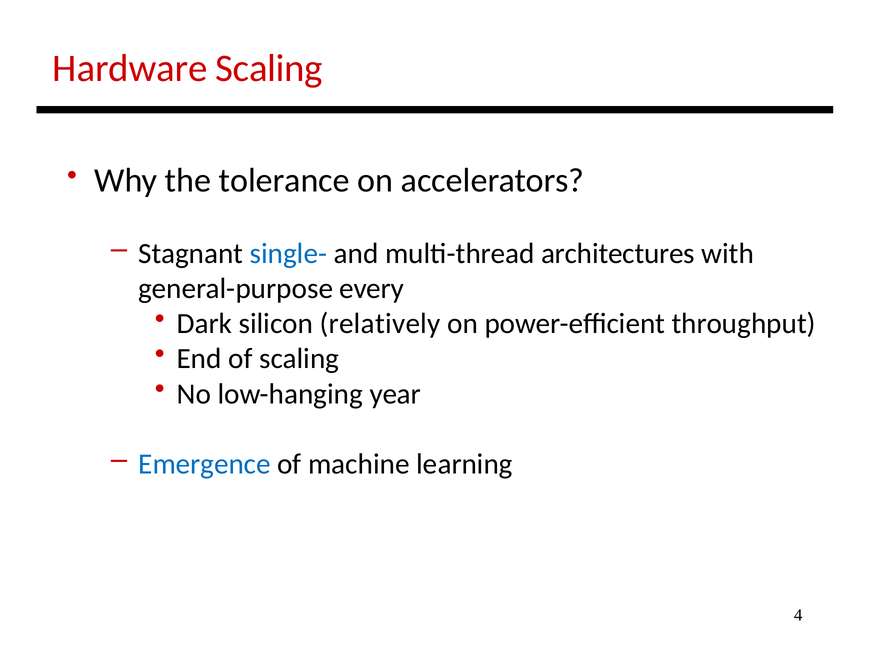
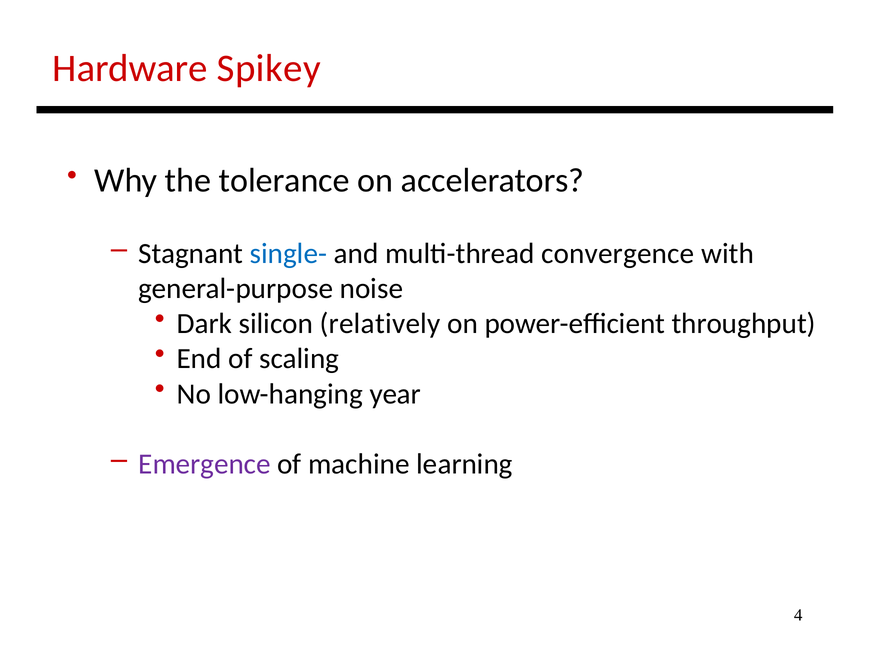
Hardware Scaling: Scaling -> Spikey (269, 68)
architectures: architectures -> convergence (618, 253)
every: every -> noise (371, 288)
Emergence colour: blue -> purple (204, 464)
